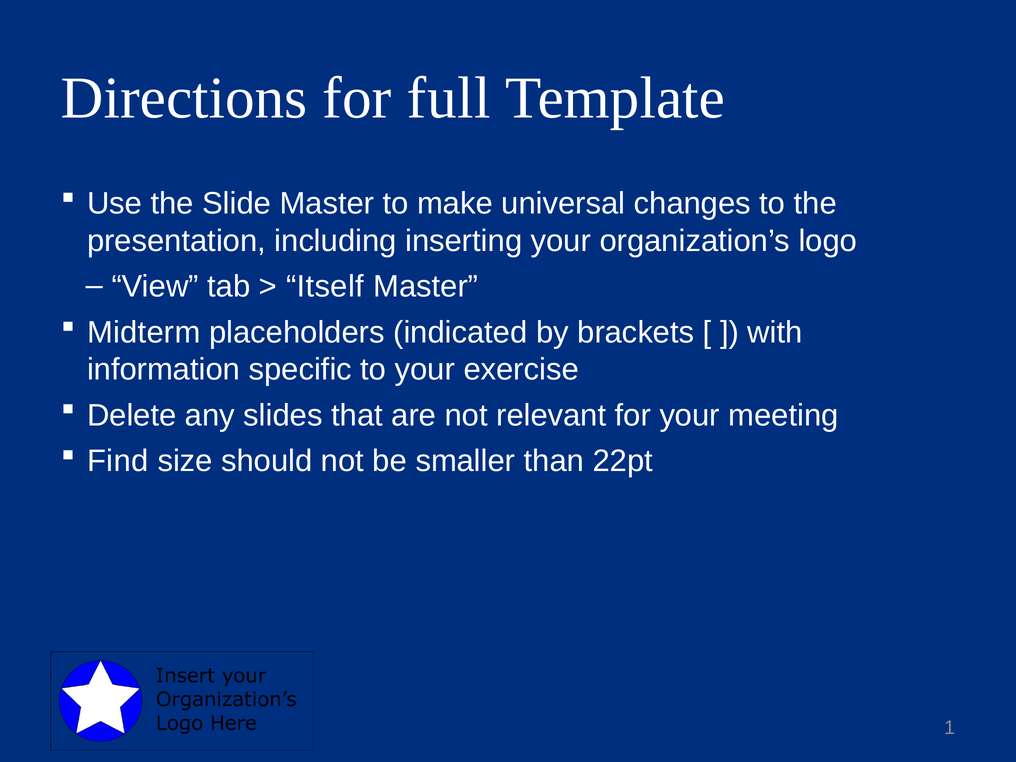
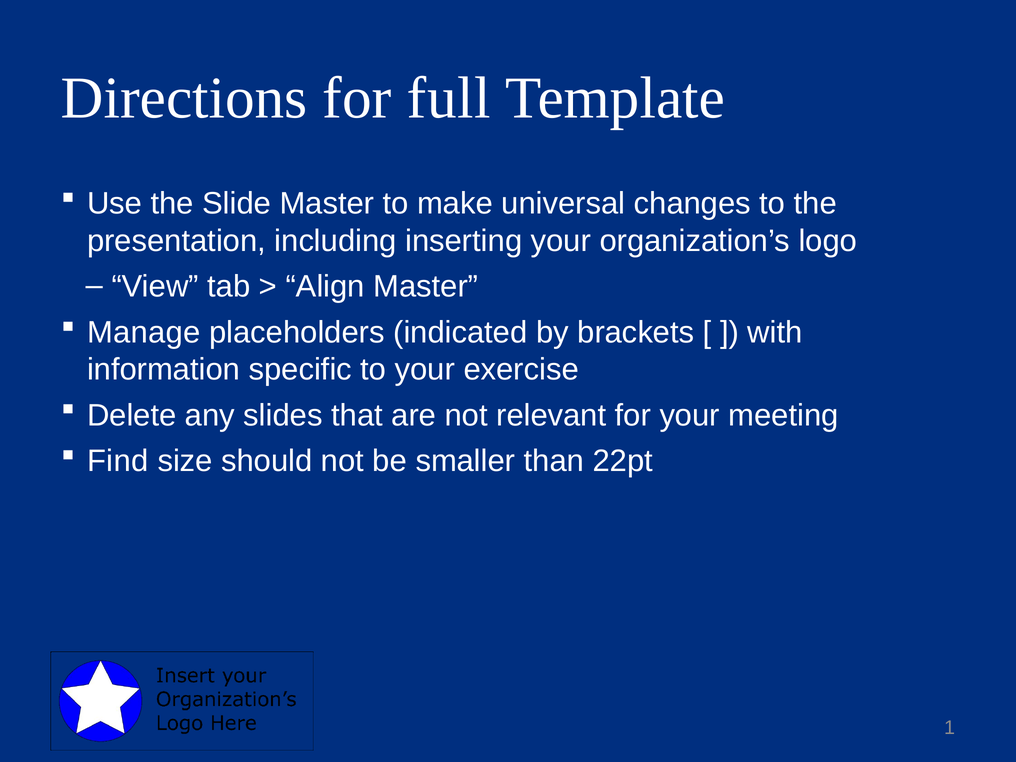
Itself: Itself -> Align (325, 287)
Midterm: Midterm -> Manage (144, 332)
